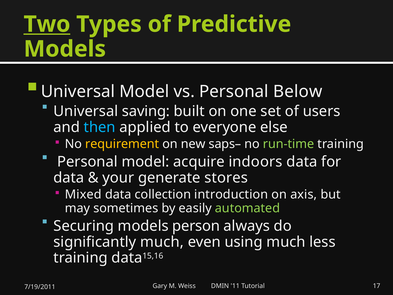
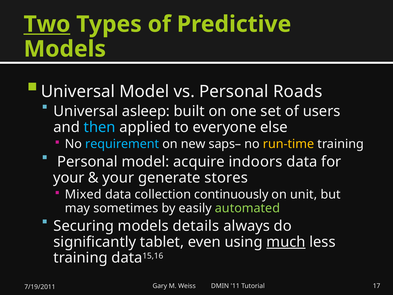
Below: Below -> Roads (298, 92)
saving: saving -> asleep (146, 111)
requirement colour: yellow -> light blue (122, 144)
run-time colour: light green -> yellow (289, 144)
data: data -> your (69, 178)
introduction: introduction -> continuously (231, 194)
axis: axis -> unit (304, 194)
person: person -> details (196, 226)
significantly much: much -> tablet (162, 242)
much underline: none -> present (286, 242)
